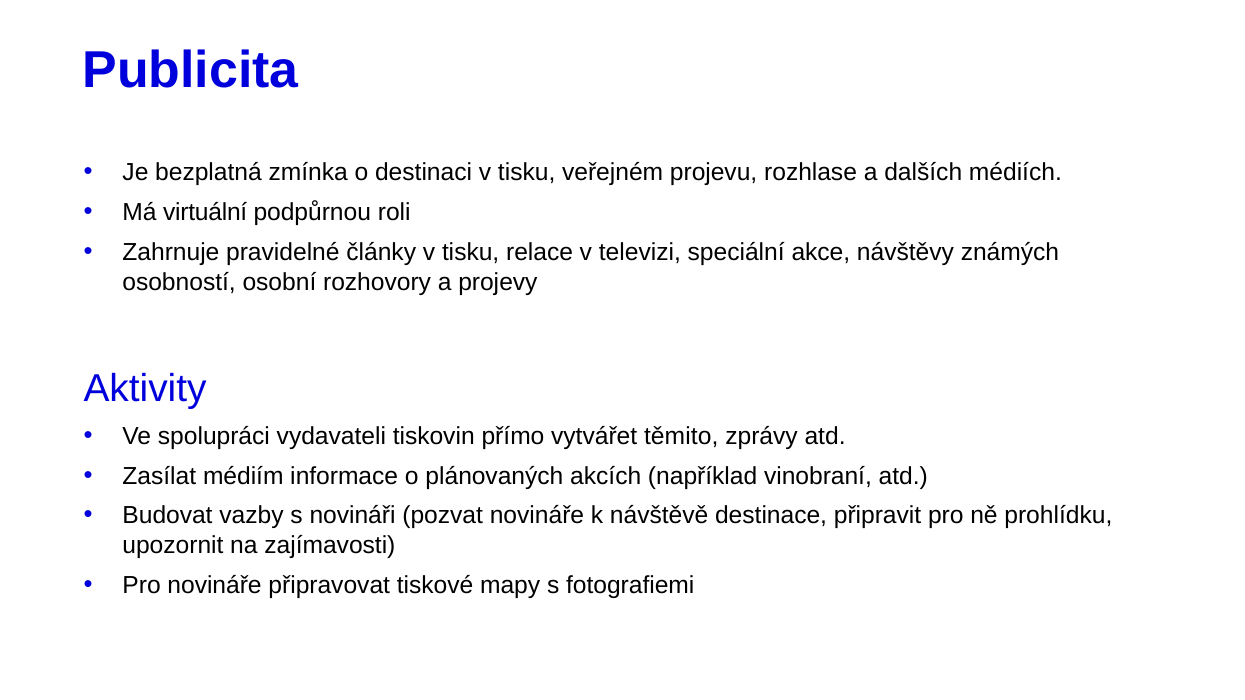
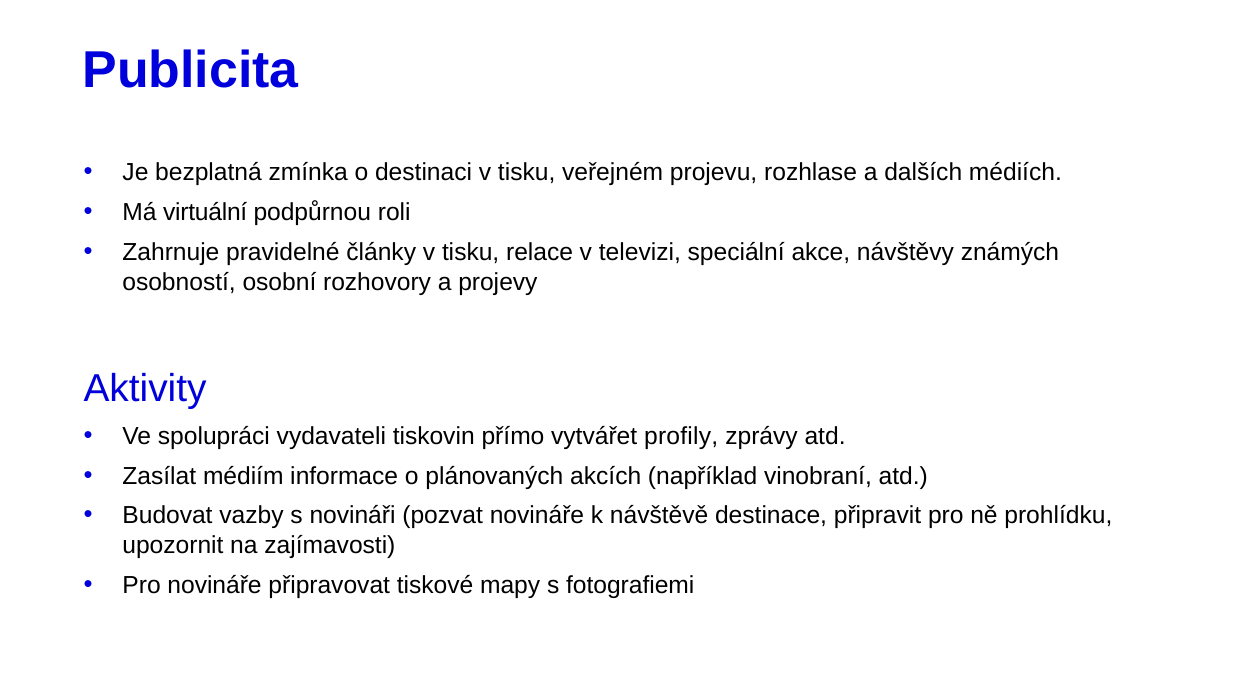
těmito: těmito -> profily (681, 436)
